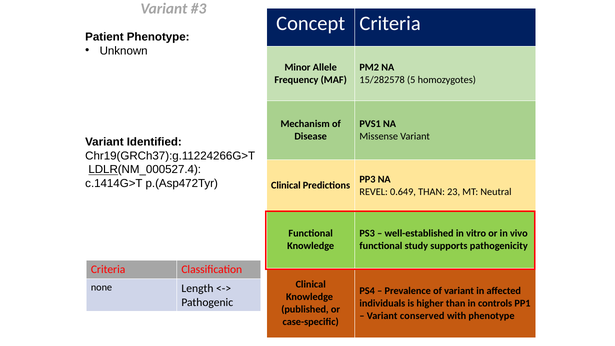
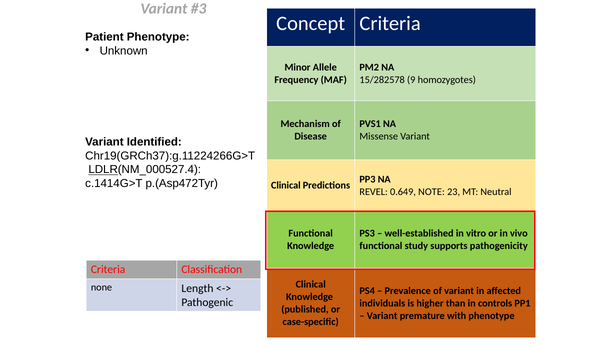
5: 5 -> 9 (411, 80)
0.649 THAN: THAN -> NOTE (431, 192)
conserved: conserved -> premature (422, 316)
